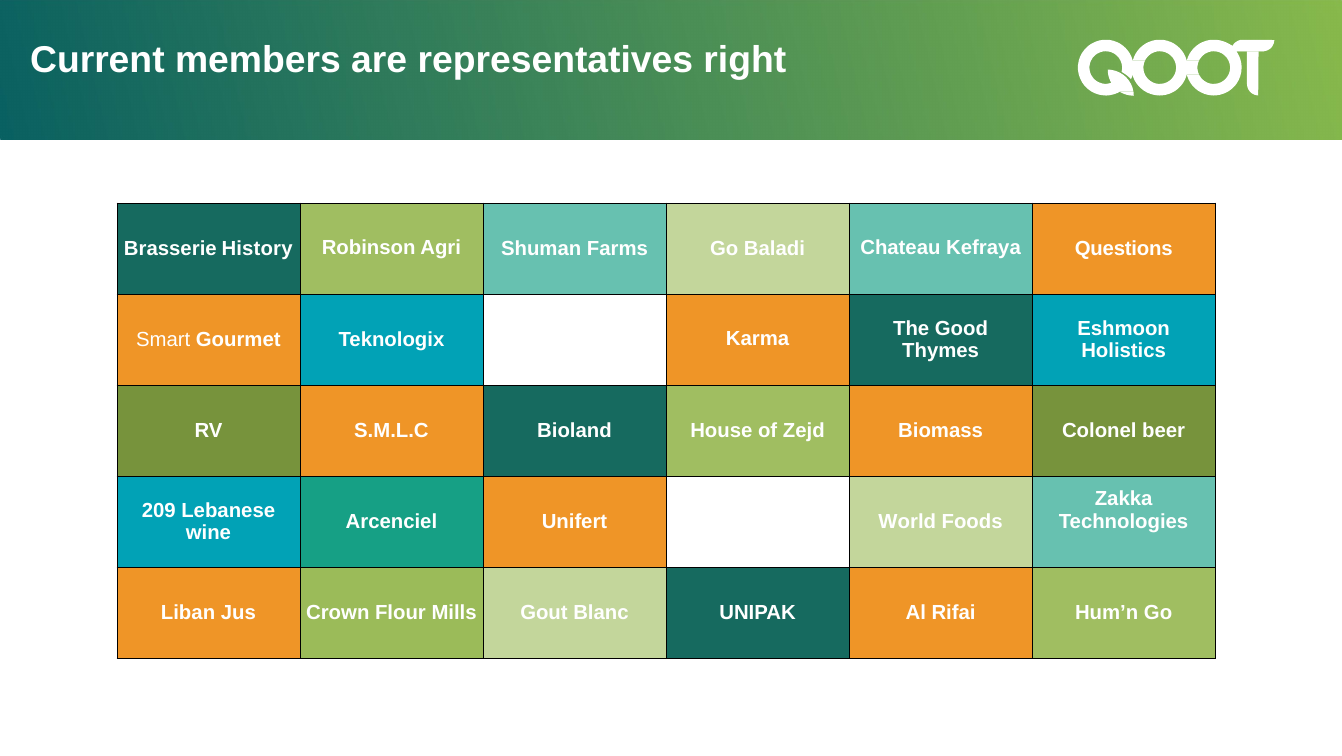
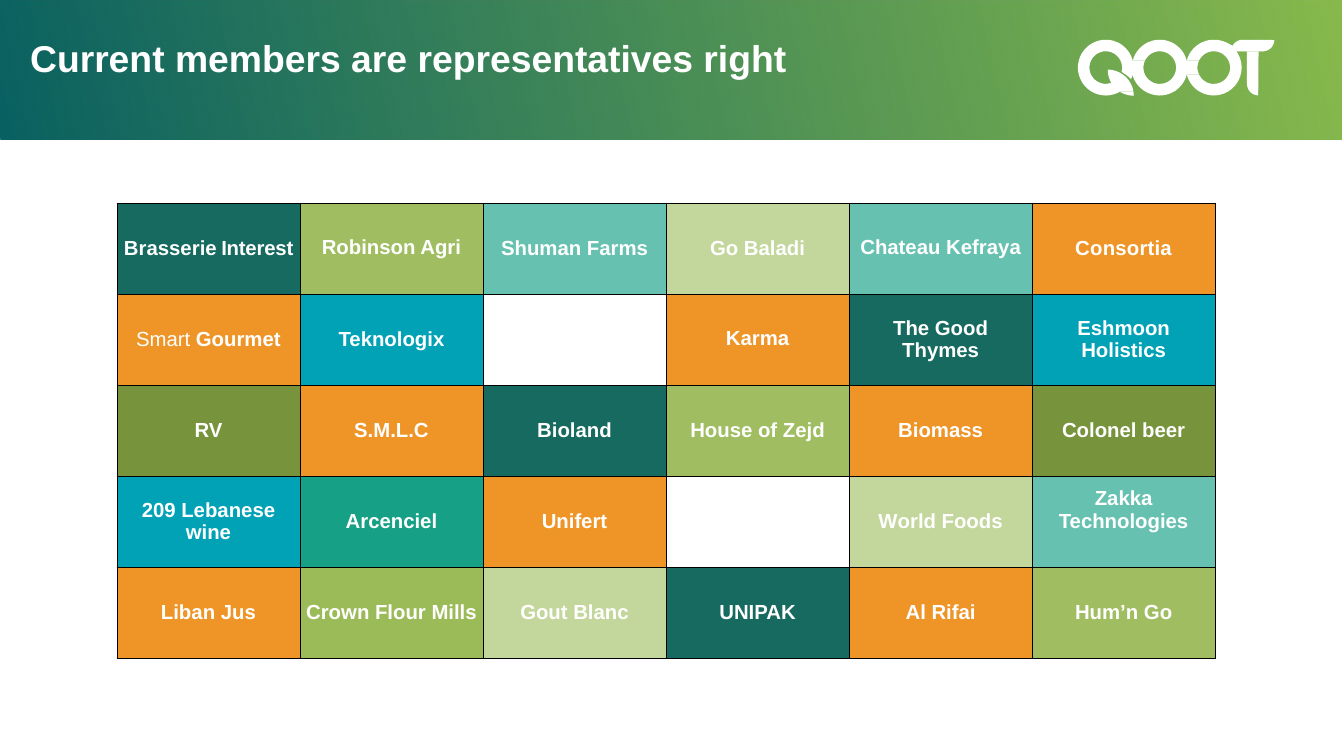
History: History -> Interest (257, 249)
Questions: Questions -> Consortia (1124, 249)
